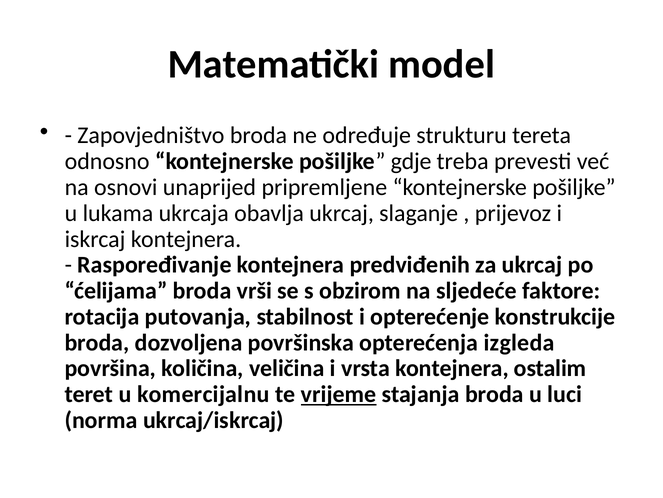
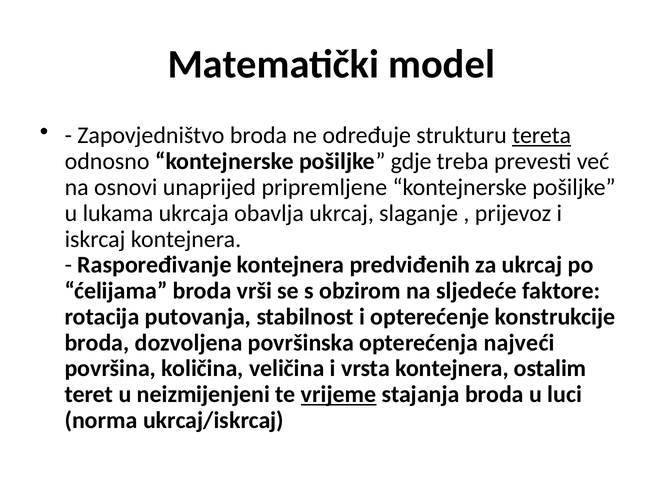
tereta underline: none -> present (542, 135)
izgleda: izgleda -> najveći (519, 342)
komercijalnu: komercijalnu -> neizmijenjeni (203, 394)
